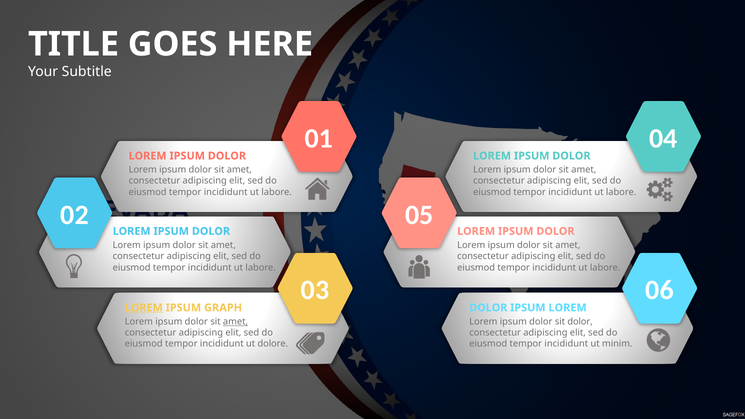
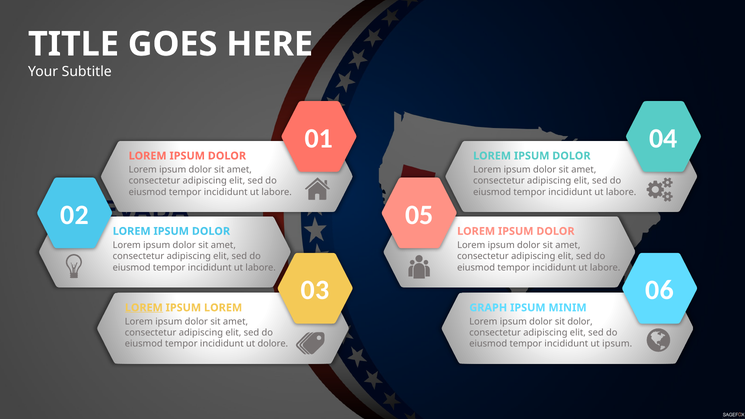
IPSUM GRAPH: GRAPH -> LOREM (223, 308)
DOLOR: DOLOR -> GRAPH (488, 308)
IPSUM LOREM: LOREM -> MINIM (568, 308)
amet underline: present -> none (235, 322)
ut minim: minim -> ipsum (617, 344)
